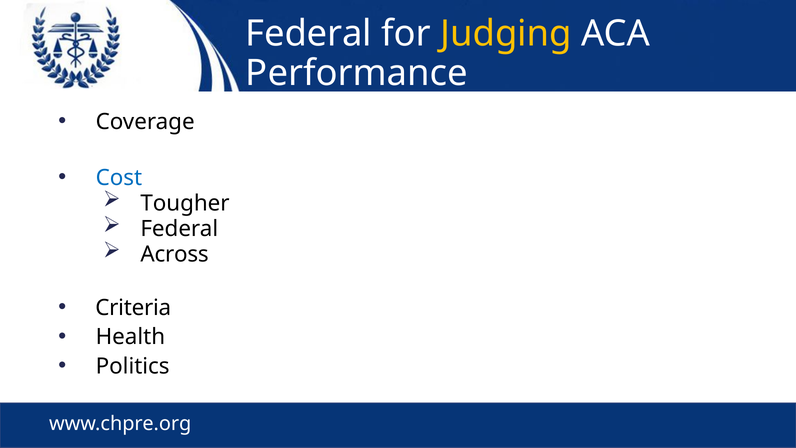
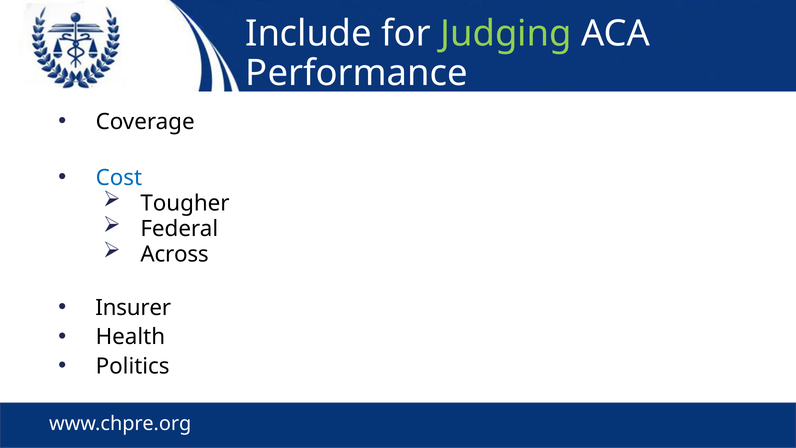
Federal: Federal -> Include (309, 34)
Judging colour: yellow -> light green (506, 34)
Criteria: Criteria -> Insurer (133, 308)
